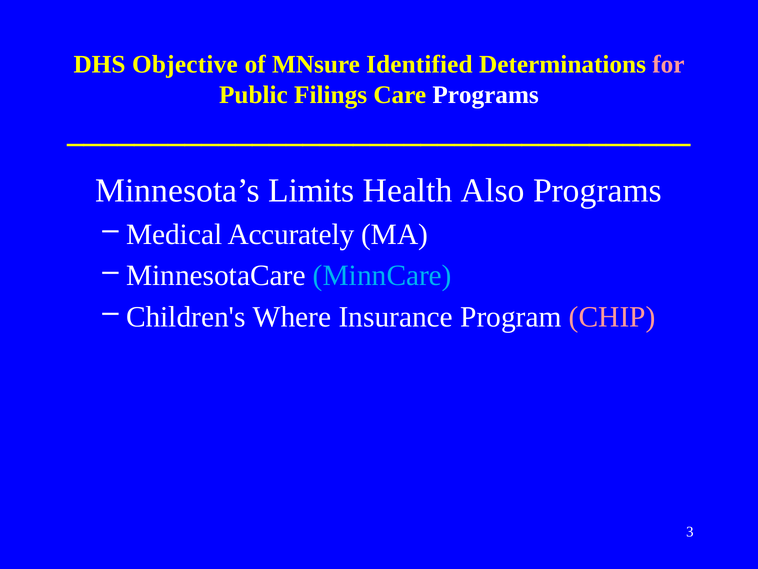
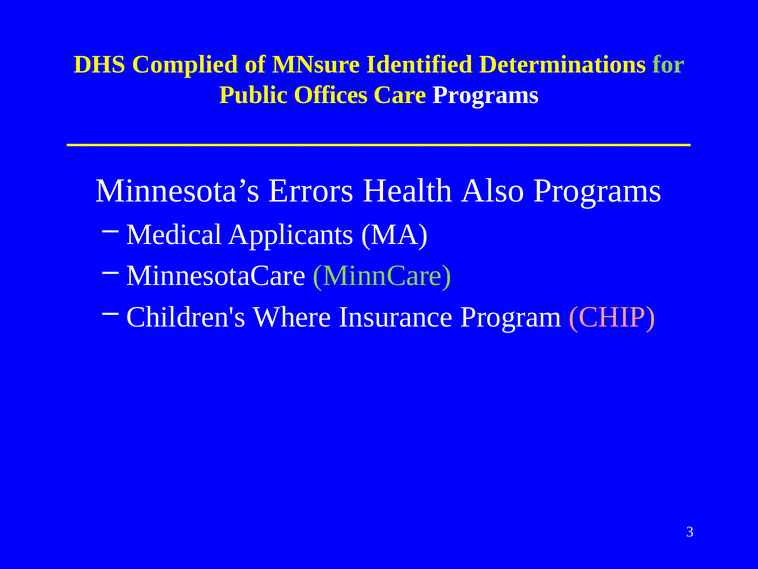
Objective: Objective -> Complied (185, 64)
for colour: pink -> light green (668, 64)
Filings: Filings -> Offices (331, 95)
Limits: Limits -> Errors (311, 191)
Accurately: Accurately -> Applicants (291, 234)
MinnCare colour: light blue -> light green (382, 275)
